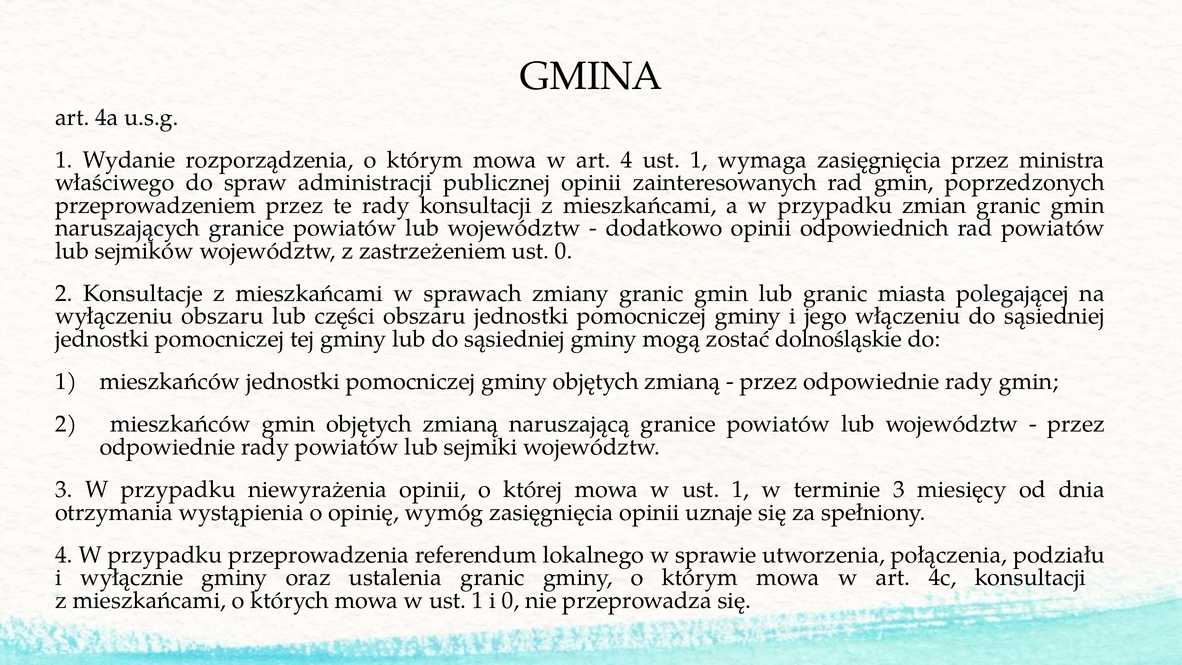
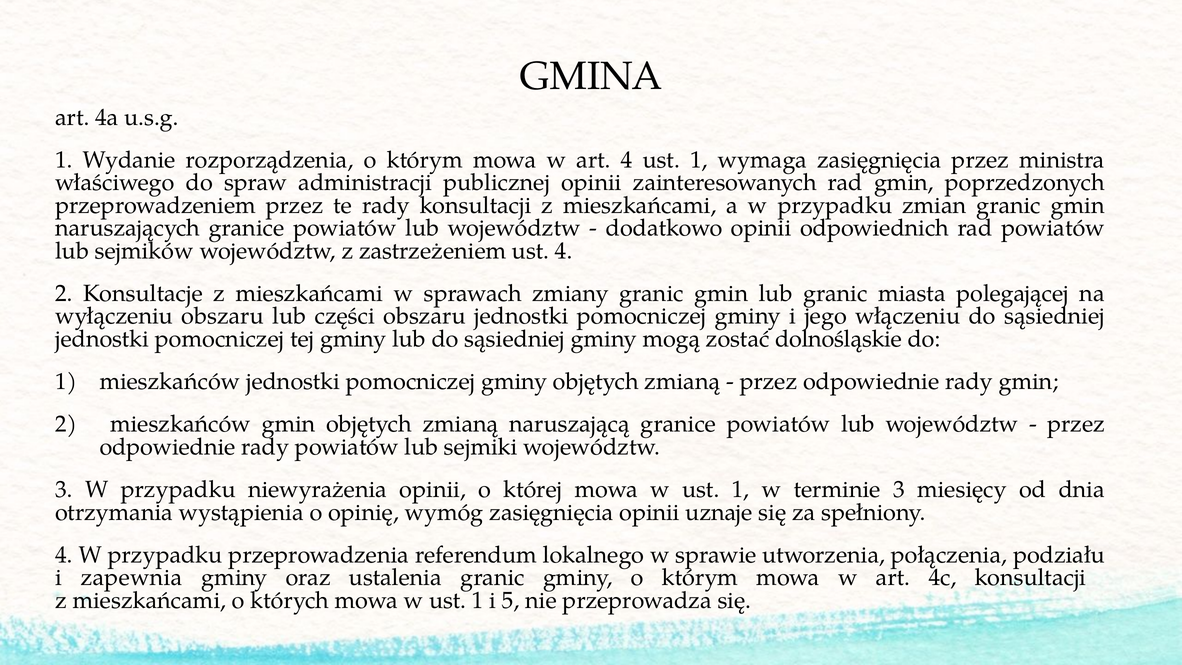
ust 0: 0 -> 4 (564, 251)
wyłącznie: wyłącznie -> zapewnia (132, 578)
i 0: 0 -> 5 (511, 601)
